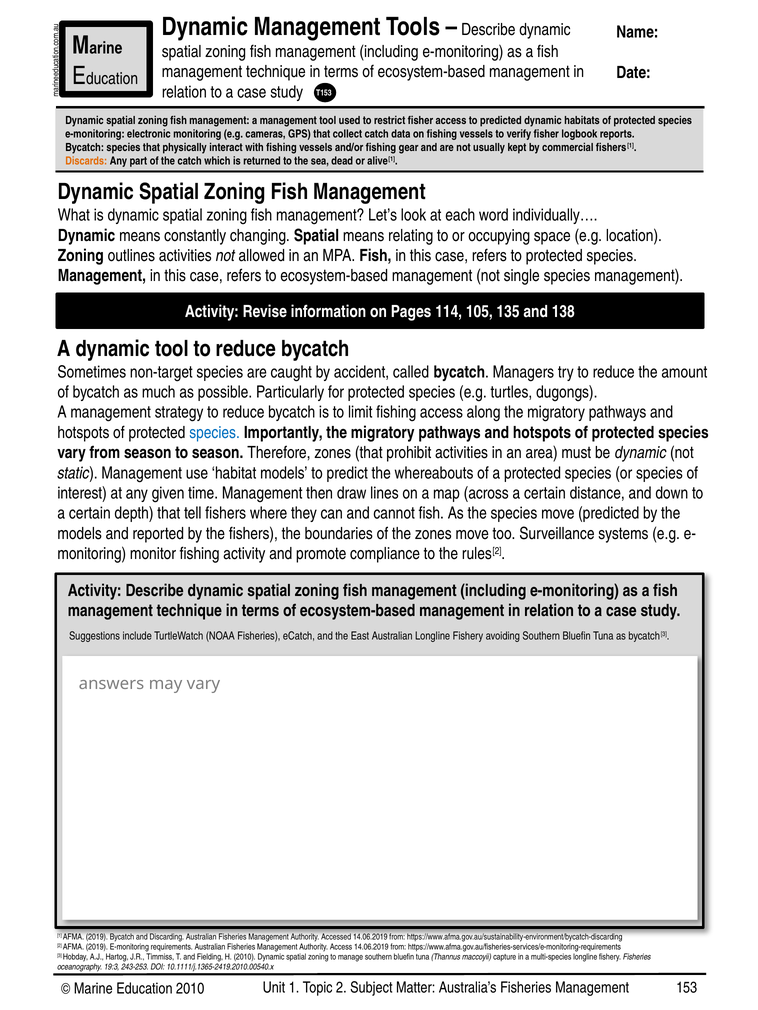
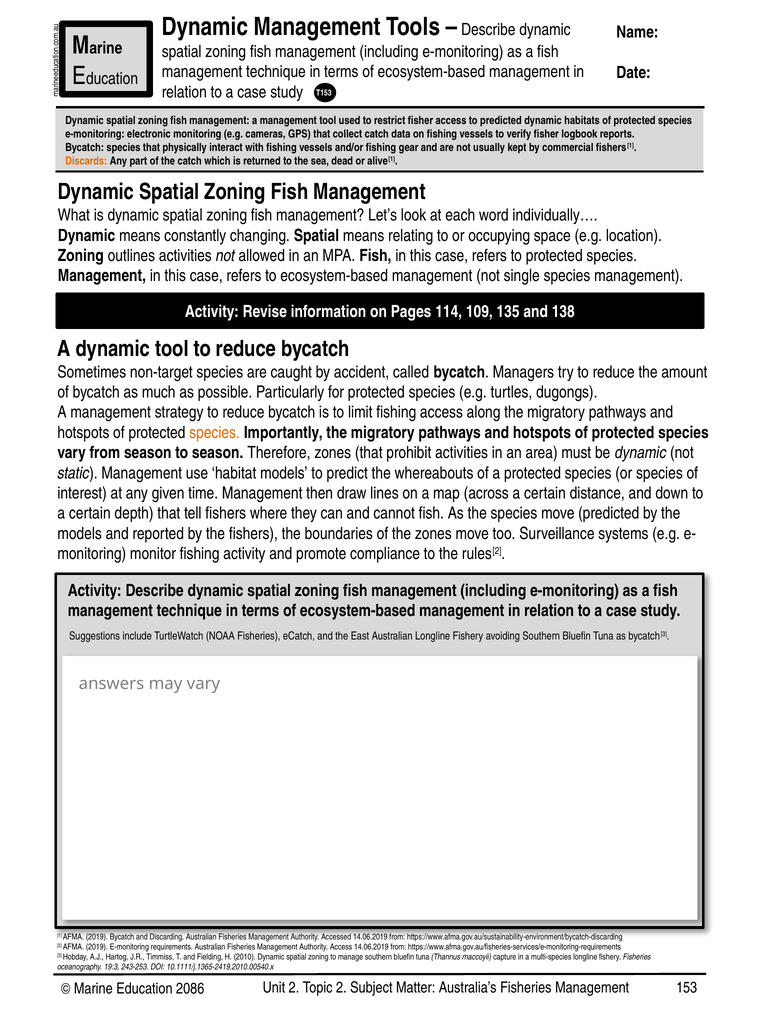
105: 105 -> 109 (479, 312)
species colour: blue -> orange (215, 433)
Unit 1: 1 -> 2 (294, 989)
Education 2010: 2010 -> 2086 (190, 989)
